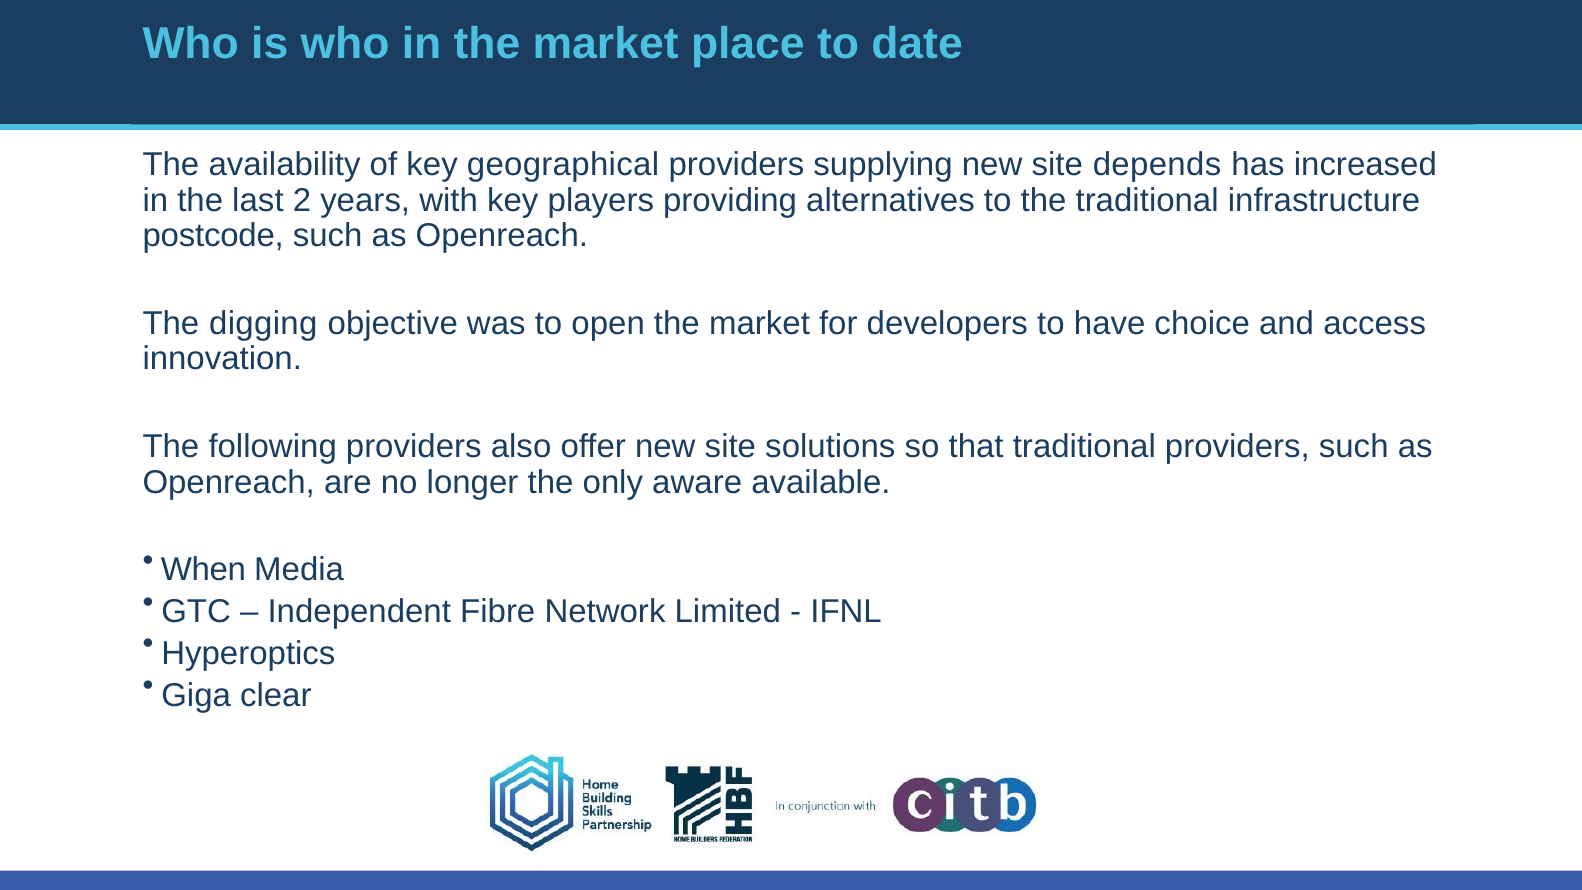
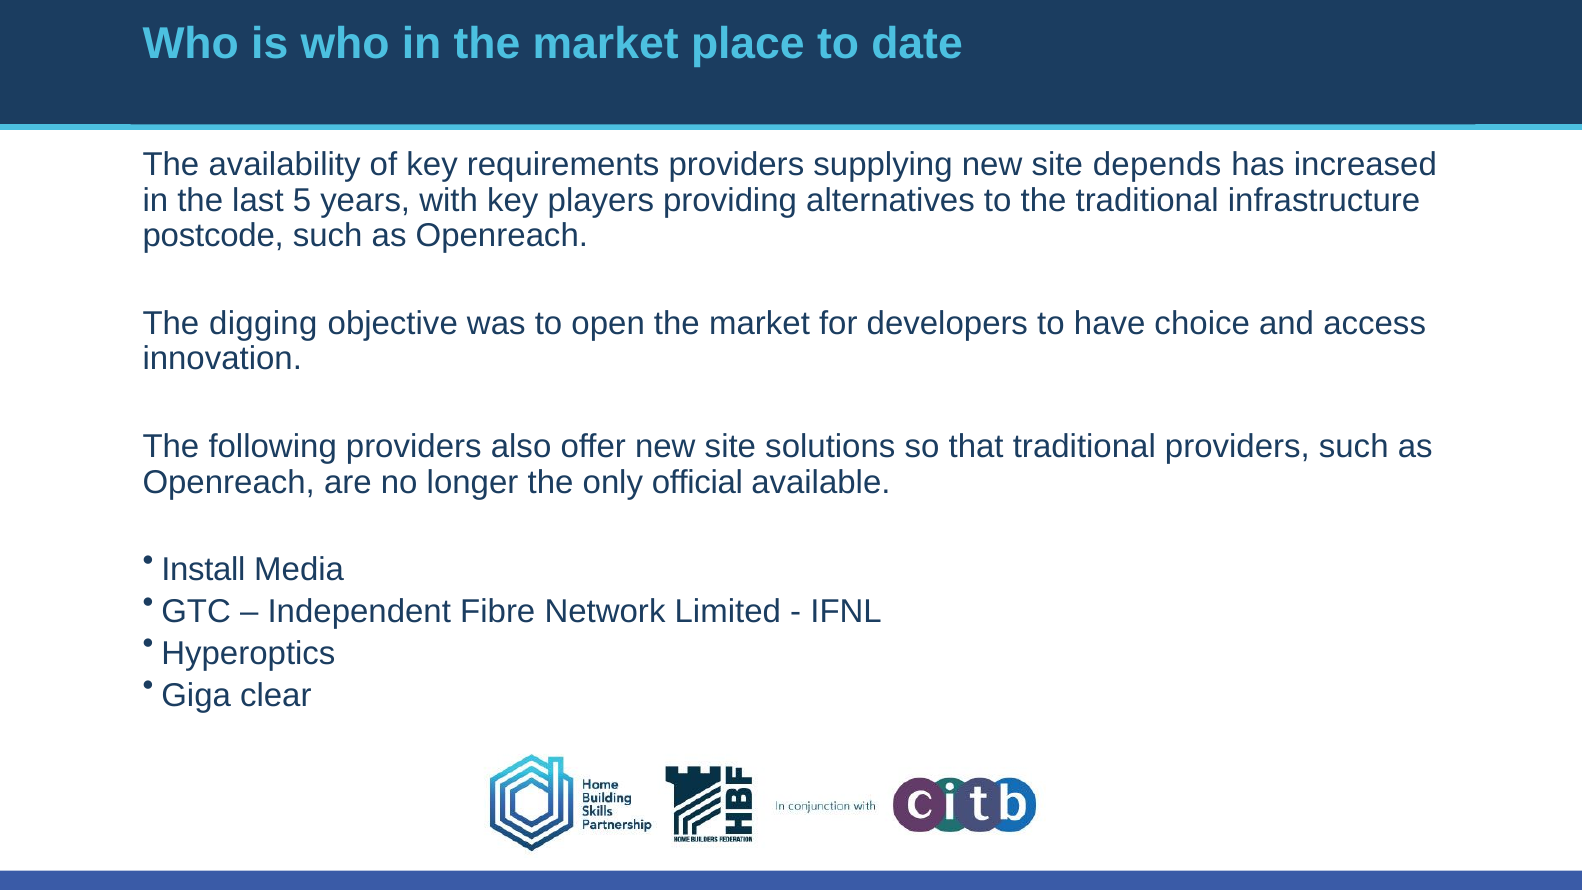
geographical: geographical -> requirements (563, 165)
2: 2 -> 5 (302, 200)
aware: aware -> official (697, 482)
When: When -> Install (203, 570)
